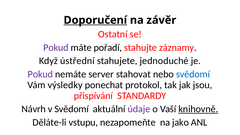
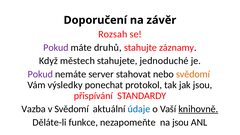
Doporučení underline: present -> none (95, 20)
Ostatní: Ostatní -> Rozsah (113, 34)
pořadí: pořadí -> druhů (108, 48)
ústřední: ústřední -> městech (77, 61)
svědomí colour: blue -> orange (193, 74)
Návrh: Návrh -> Vazba (34, 109)
údaje colour: purple -> blue (139, 109)
vstupu: vstupu -> funkce (83, 122)
na jako: jako -> jsou (181, 122)
